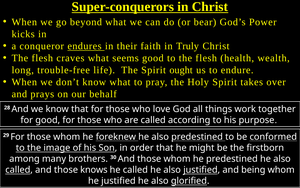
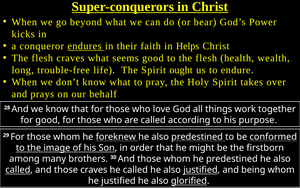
Truly: Truly -> Helps (188, 46)
those knows: knows -> craves (94, 169)
